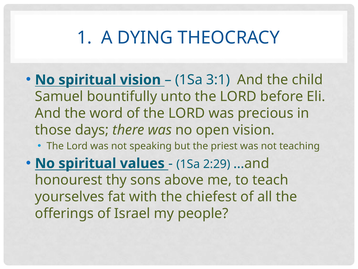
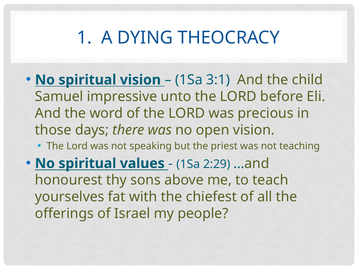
bountifully: bountifully -> impressive (122, 96)
